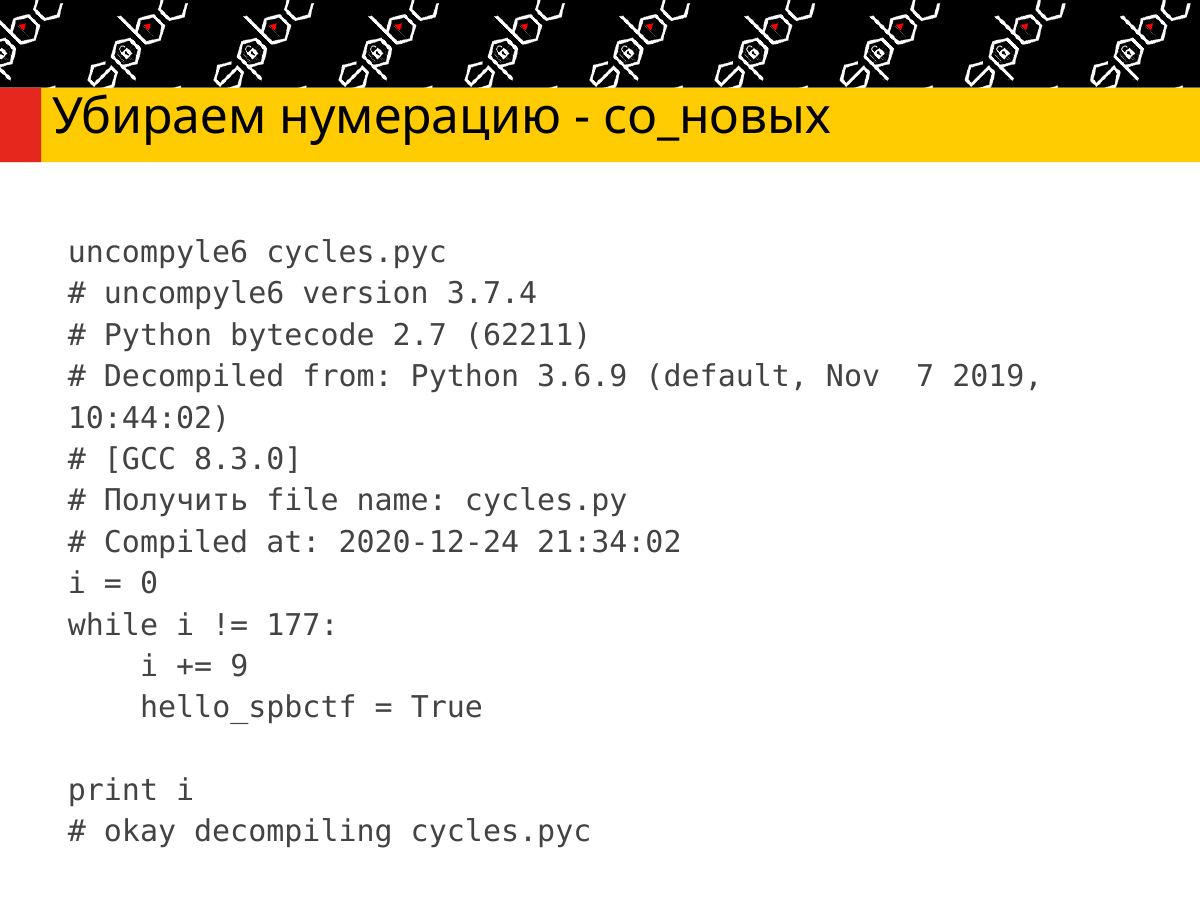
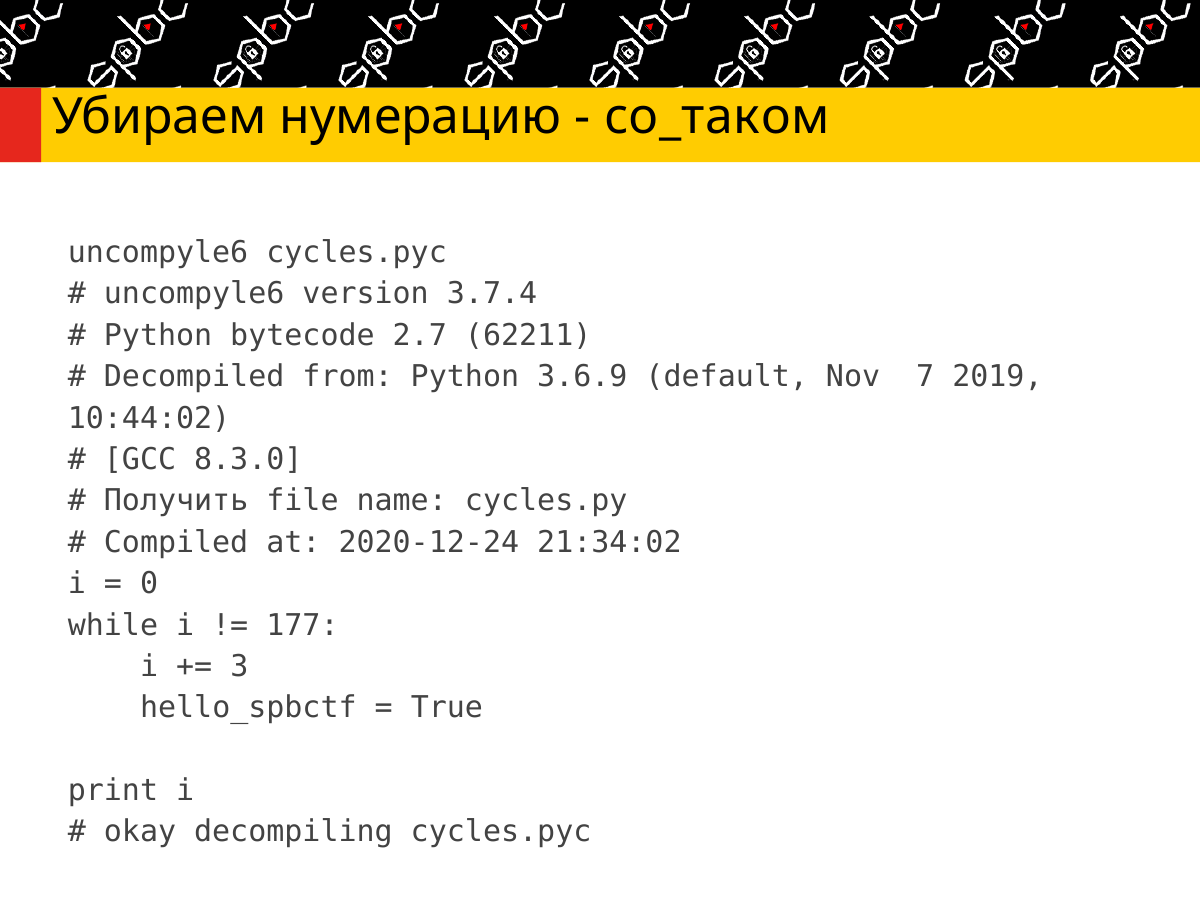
co_новых: co_новых -> co_таком (717, 117)
9: 9 -> 3 (239, 667)
